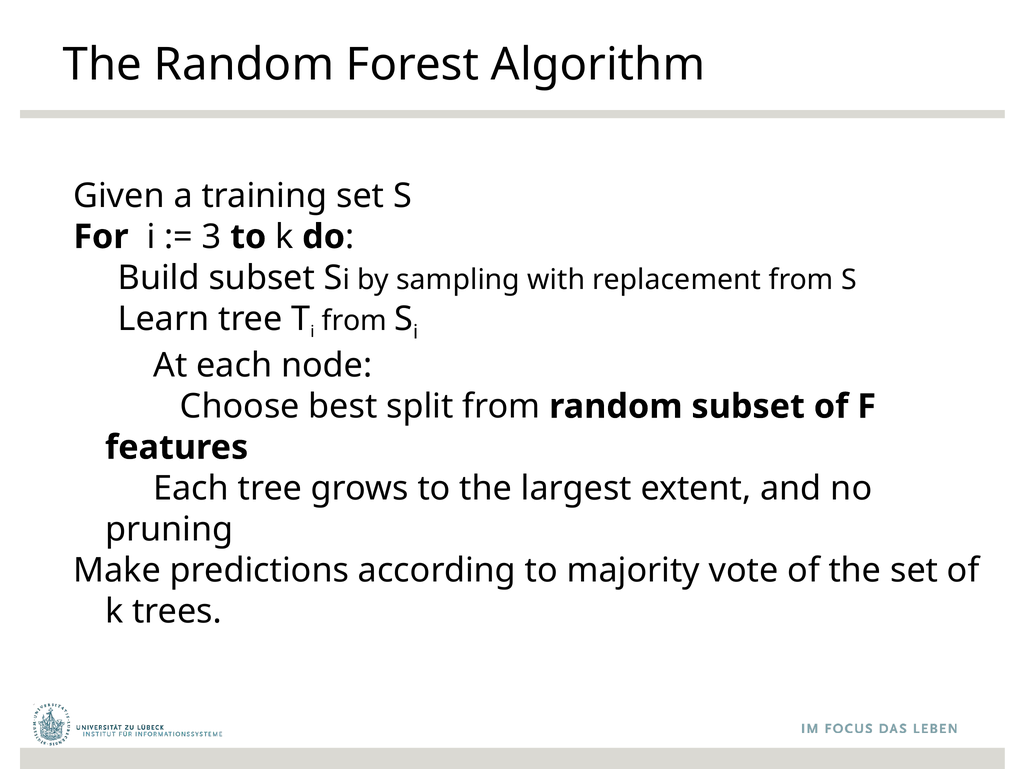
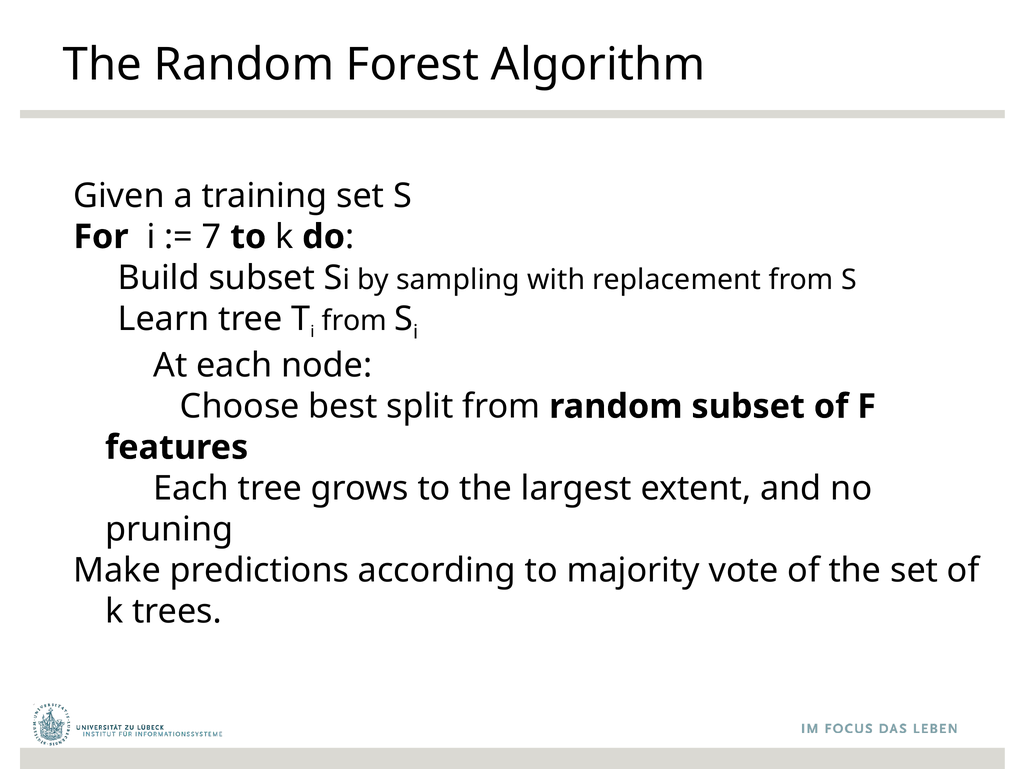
3: 3 -> 7 (211, 237)
